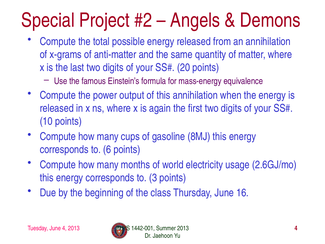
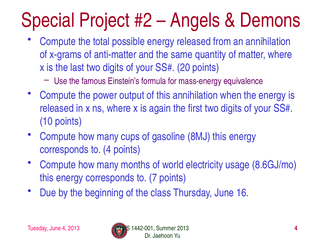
to 6: 6 -> 4 (107, 149)
2.6GJ/mo: 2.6GJ/mo -> 8.6GJ/mo (274, 165)
3: 3 -> 7 (153, 178)
